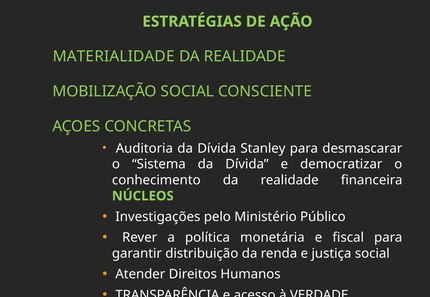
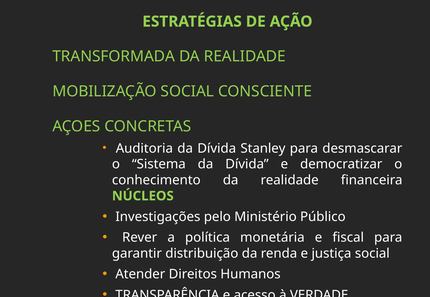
MATERIALIDADE: MATERIALIDADE -> TRANSFORMADA (114, 57)
